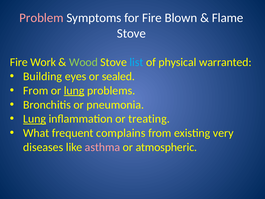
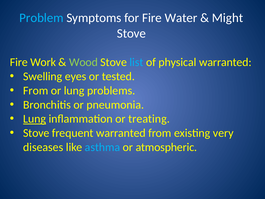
Problem colour: pink -> light blue (41, 18)
Blown: Blown -> Water (181, 18)
Flame: Flame -> Might (228, 18)
Building: Building -> Swelling (43, 76)
sealed: sealed -> tested (118, 76)
lung underline: present -> none (74, 90)
What: What -> Stove (36, 133)
frequent complains: complains -> warranted (121, 133)
asthma colour: pink -> light blue (102, 147)
